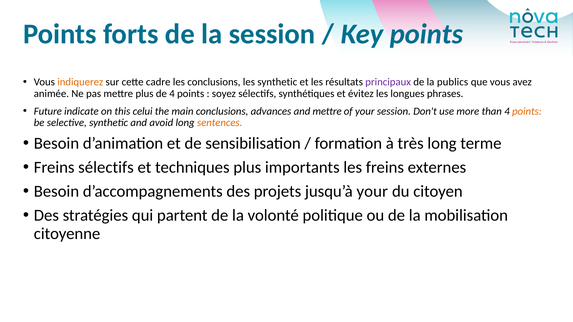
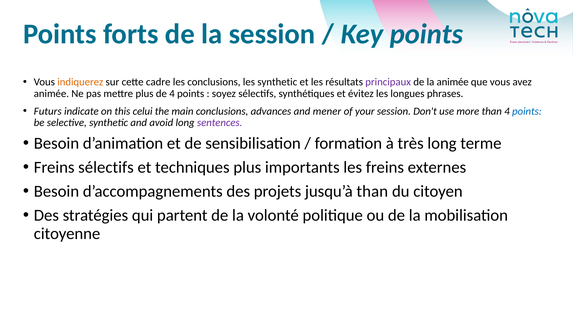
la publics: publics -> animée (453, 82)
Future: Future -> Futurs (48, 111)
and mettre: mettre -> mener (327, 111)
points colour: orange -> blue (527, 111)
sentences colour: orange -> purple (220, 123)
jusqu’à your: your -> than (372, 192)
